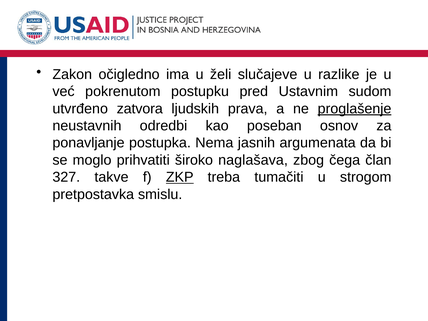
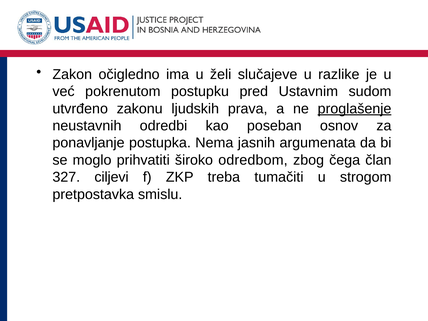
zatvora: zatvora -> zakonu (140, 109)
naglašava: naglašava -> odredbom (253, 160)
takve: takve -> ciljevi (112, 177)
ZKP underline: present -> none (180, 177)
